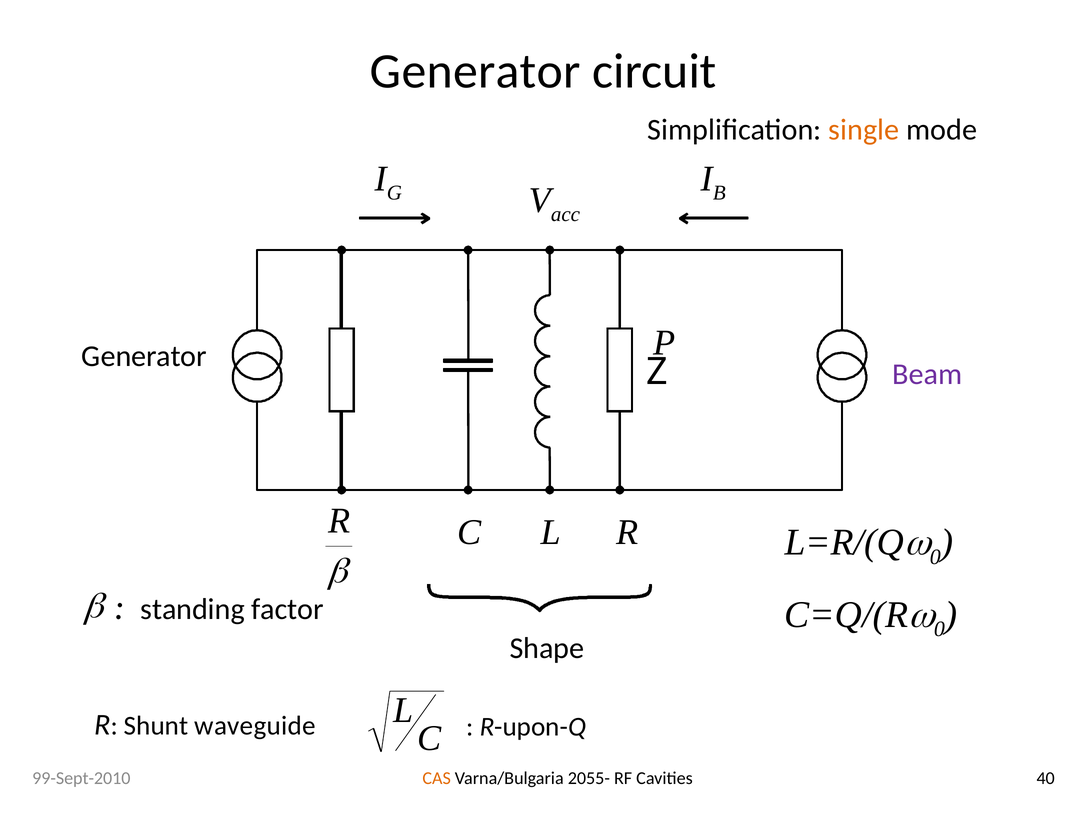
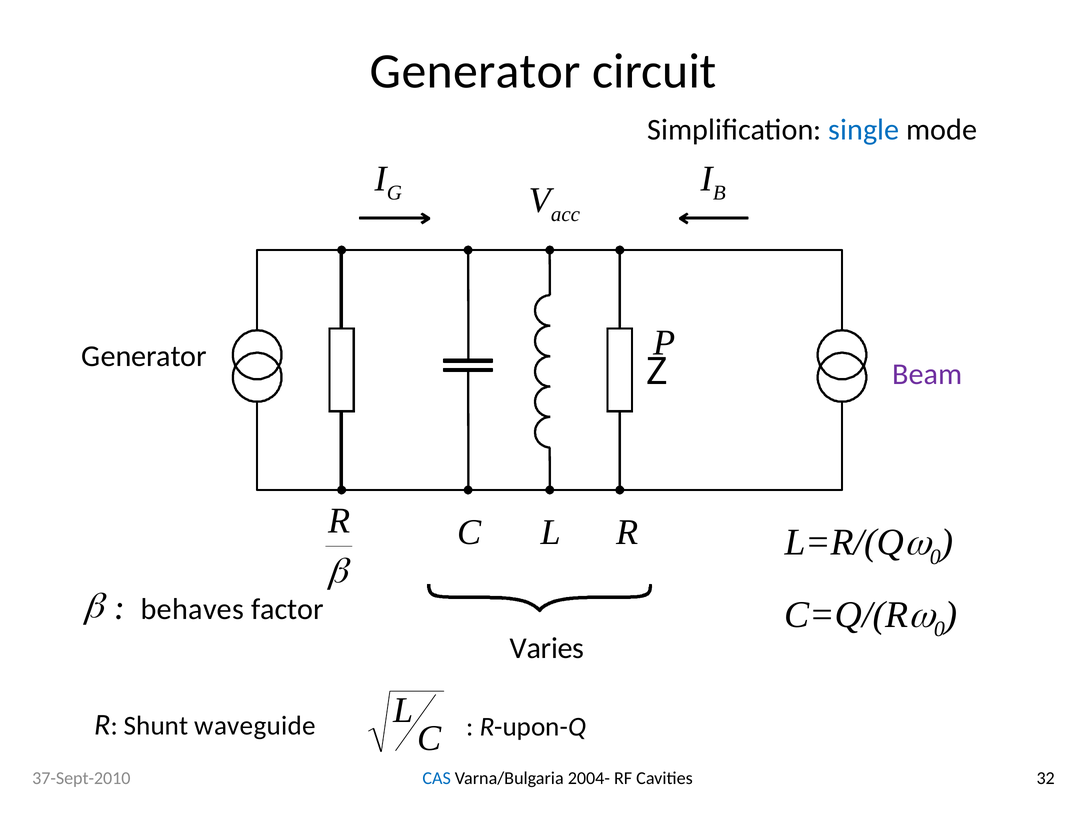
single colour: orange -> blue (864, 130)
standing: standing -> behaves (192, 609)
Shape: Shape -> Varies (547, 649)
99-Sept-2010: 99-Sept-2010 -> 37-Sept-2010 (81, 779)
CAS colour: orange -> blue (437, 779)
2055-: 2055- -> 2004- (589, 779)
40: 40 -> 32 (1046, 778)
